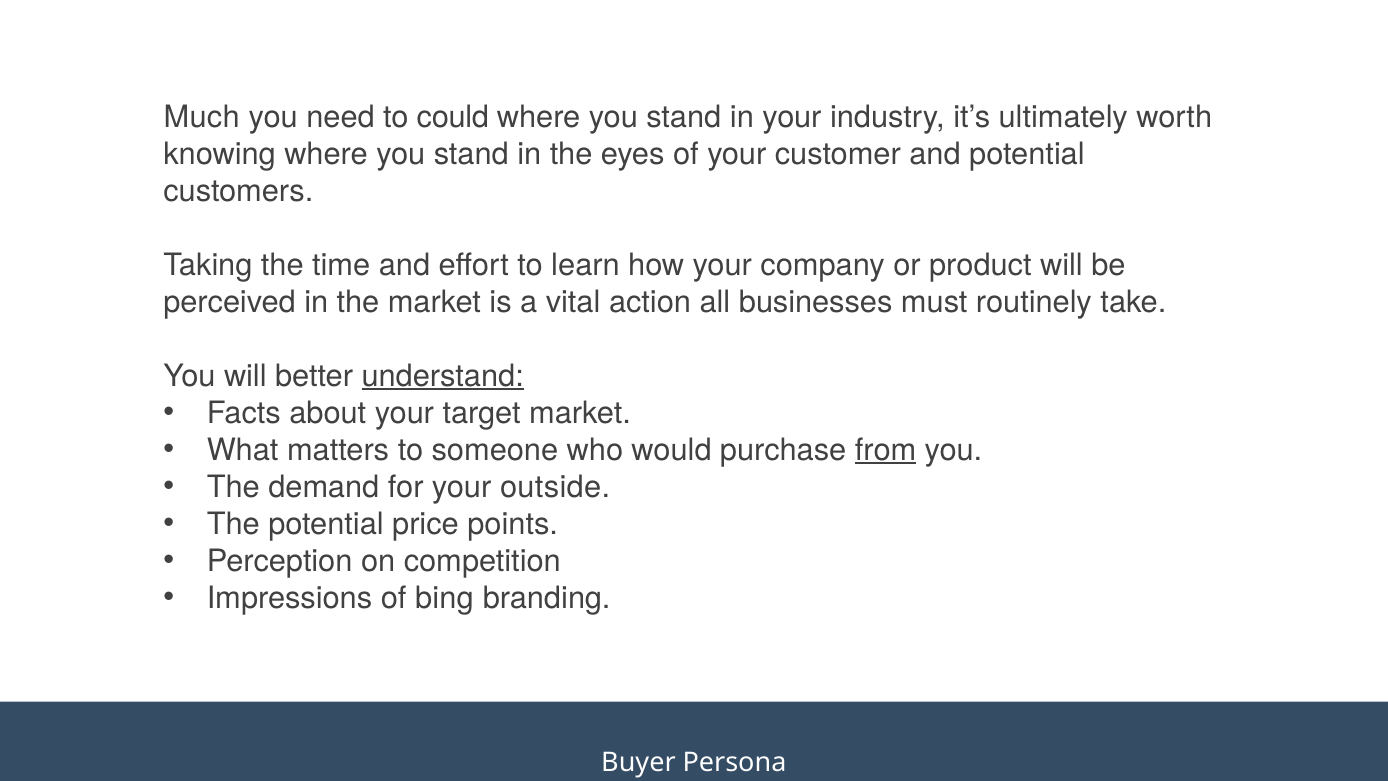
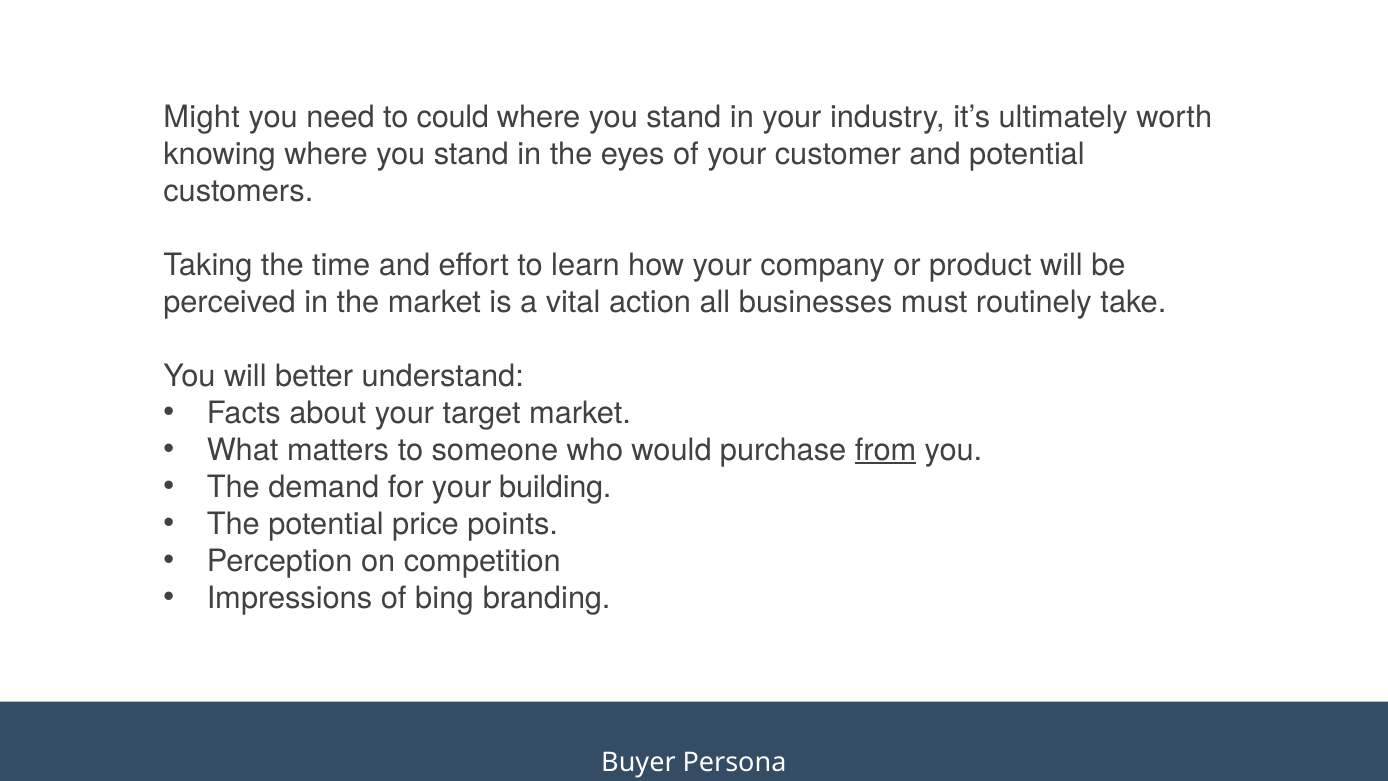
Much: Much -> Might (202, 117)
understand underline: present -> none (443, 376)
outside: outside -> building (555, 487)
